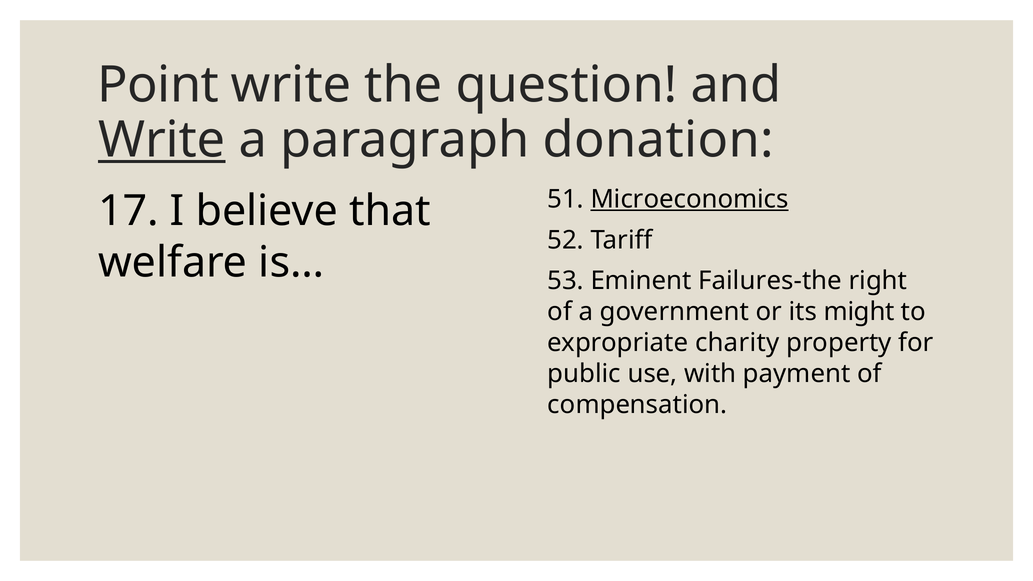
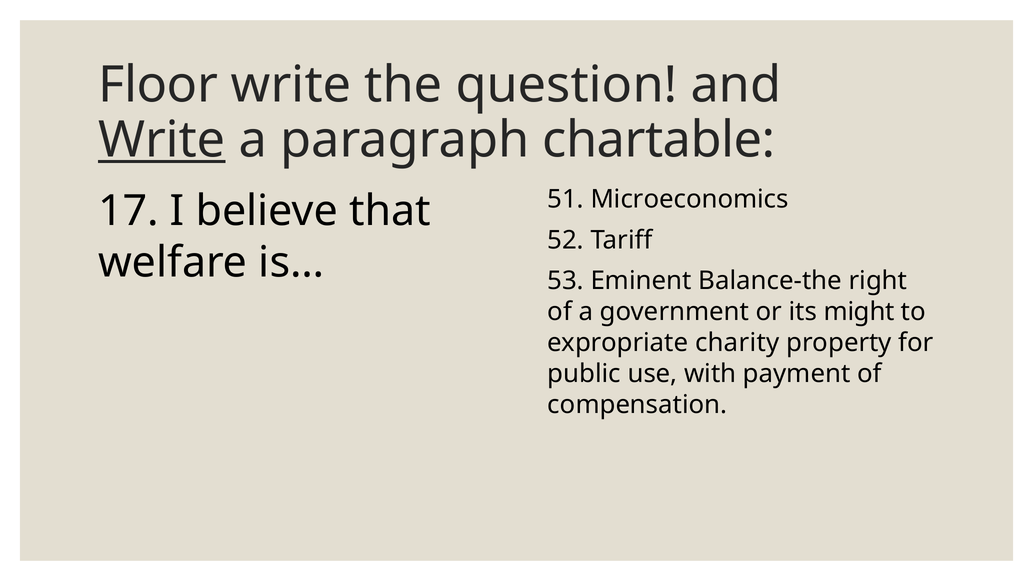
Point: Point -> Floor (158, 85)
donation: donation -> chartable (659, 140)
Microeconomics underline: present -> none (690, 199)
Failures-the: Failures-the -> Balance-the (770, 281)
